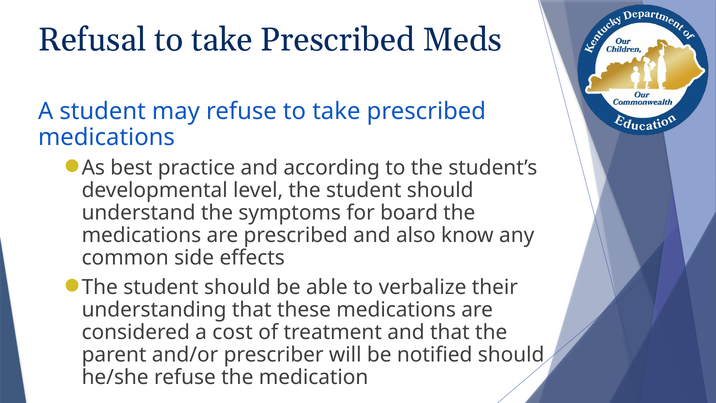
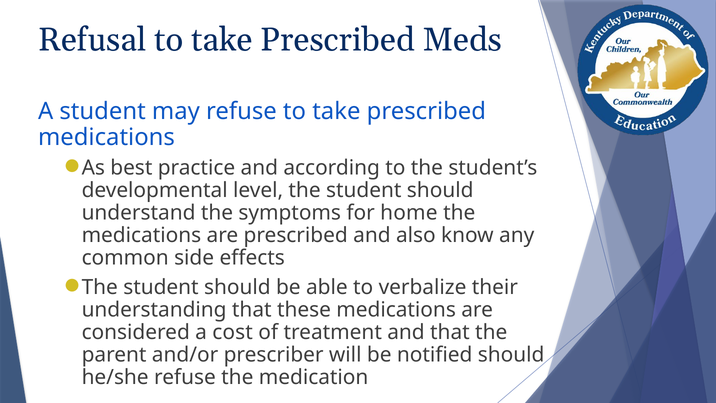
board: board -> home (409, 213)
